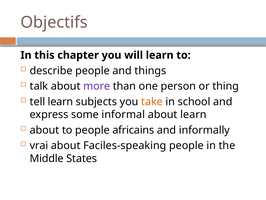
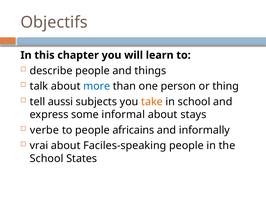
more colour: purple -> blue (97, 86)
tell learn: learn -> aussi (60, 101)
about learn: learn -> stays (193, 114)
about: about -> verbe (44, 130)
Middle: Middle -> School (47, 158)
